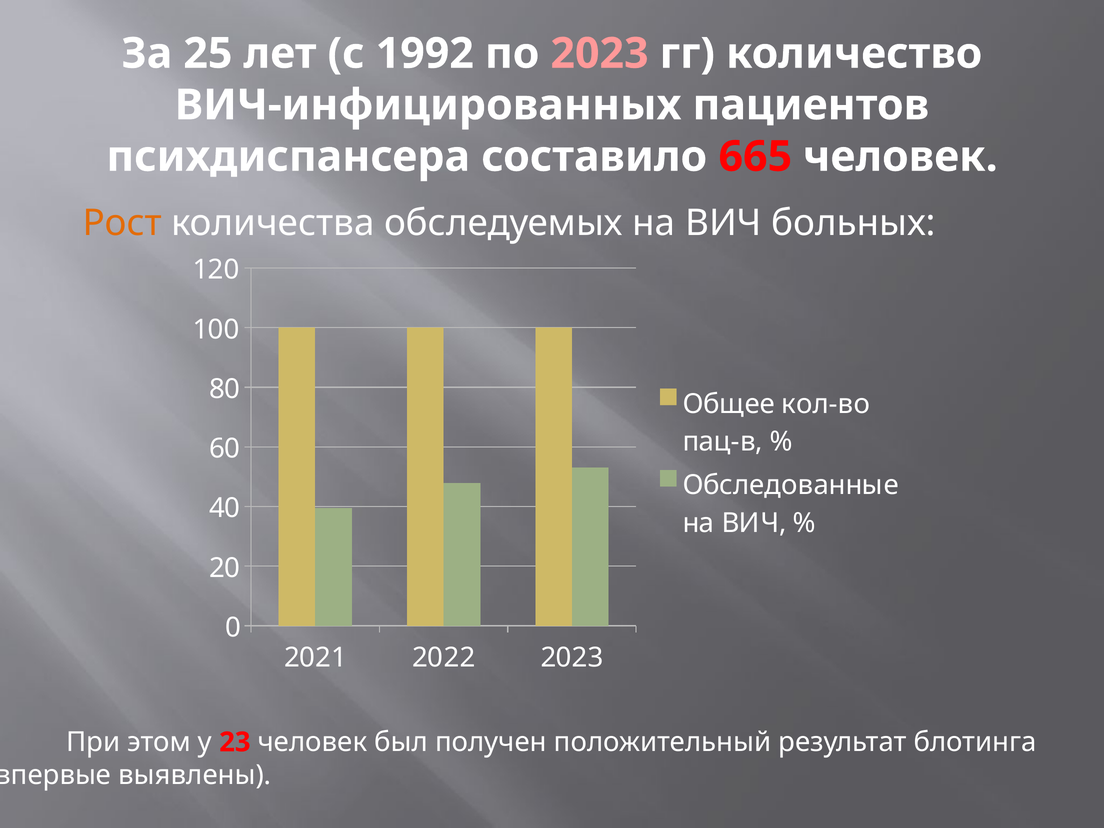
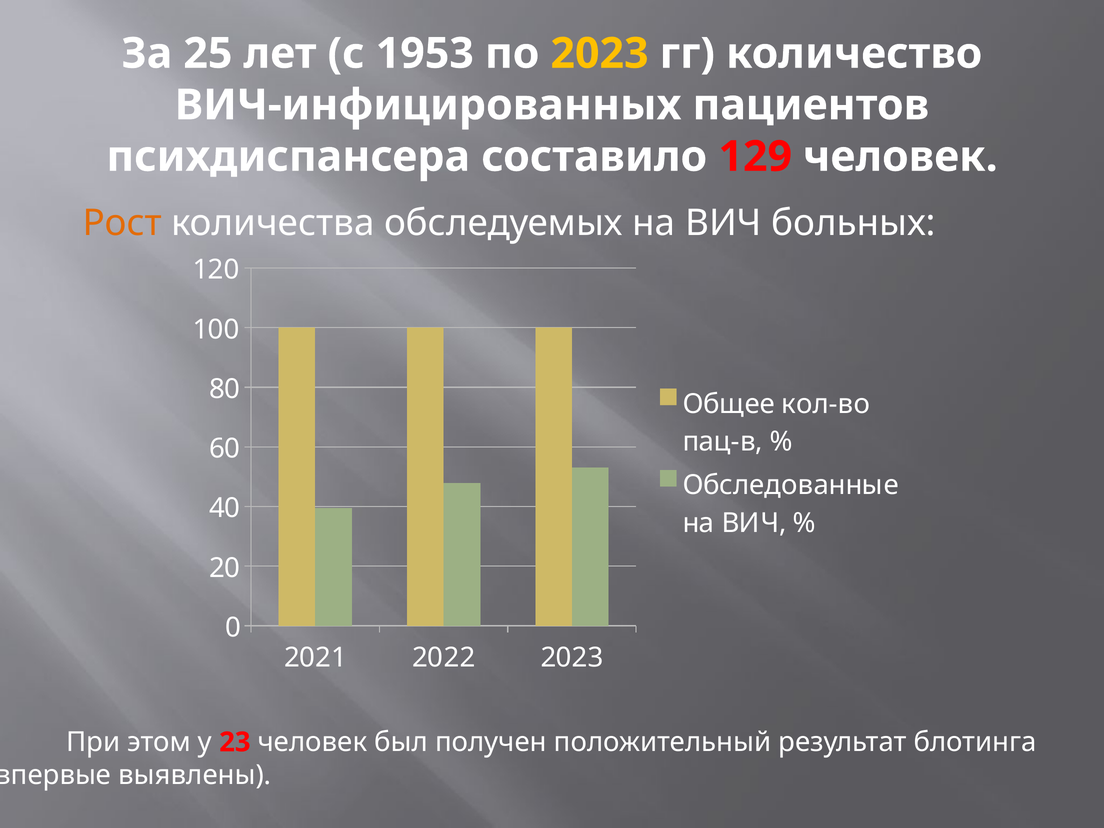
1992: 1992 -> 1953 (425, 54)
2023 colour: pink -> yellow (600, 54)
665: 665 -> 129 (755, 157)
